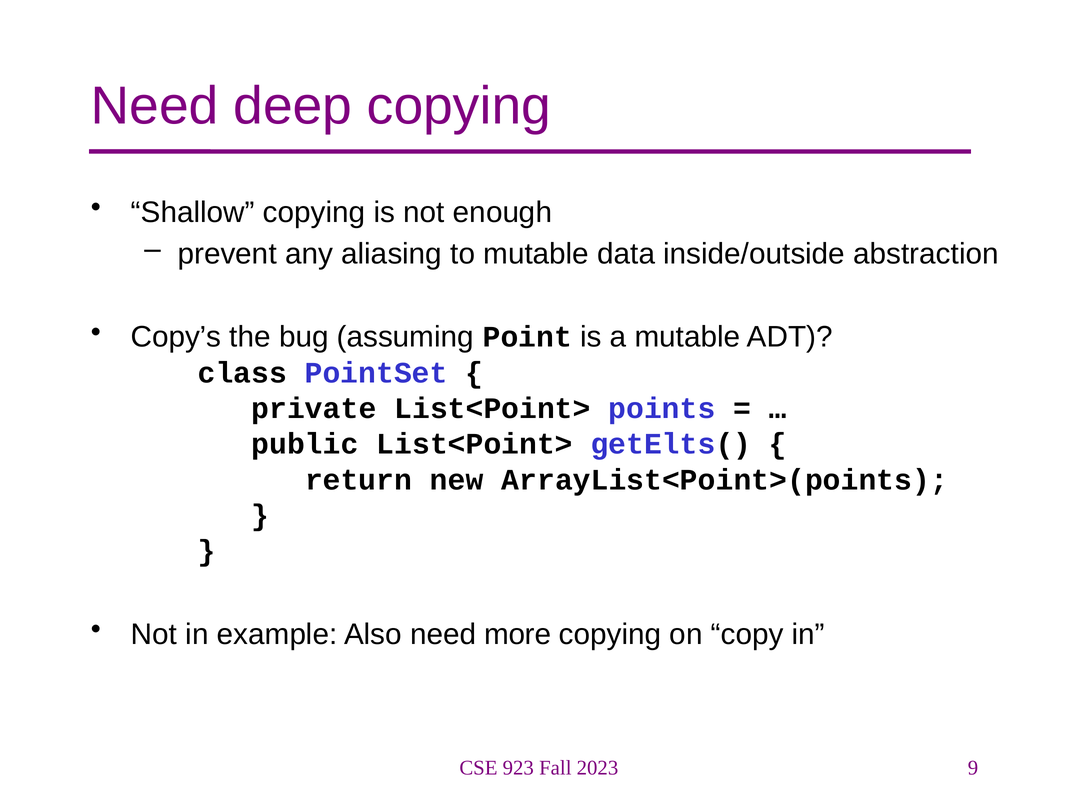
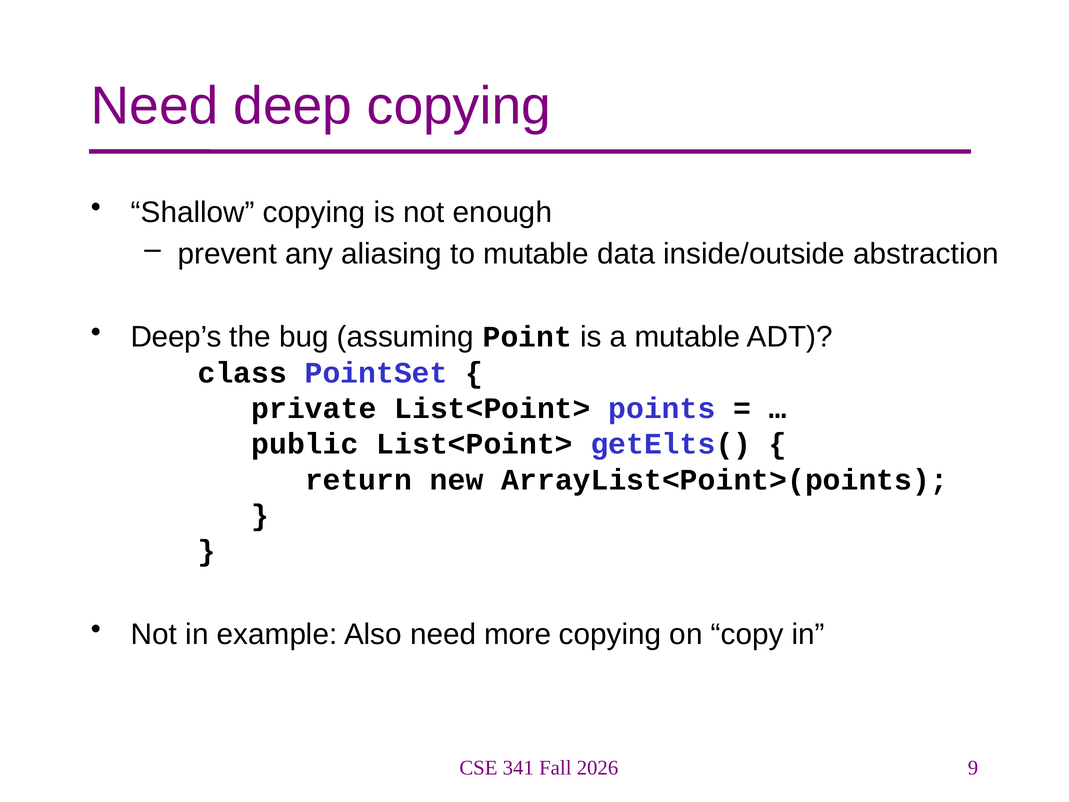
Copy’s: Copy’s -> Deep’s (176, 337)
923: 923 -> 341 (518, 768)
2023: 2023 -> 2026 (597, 768)
